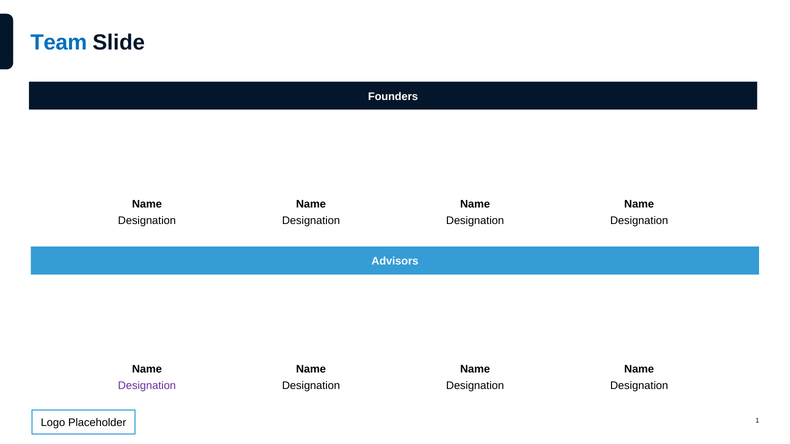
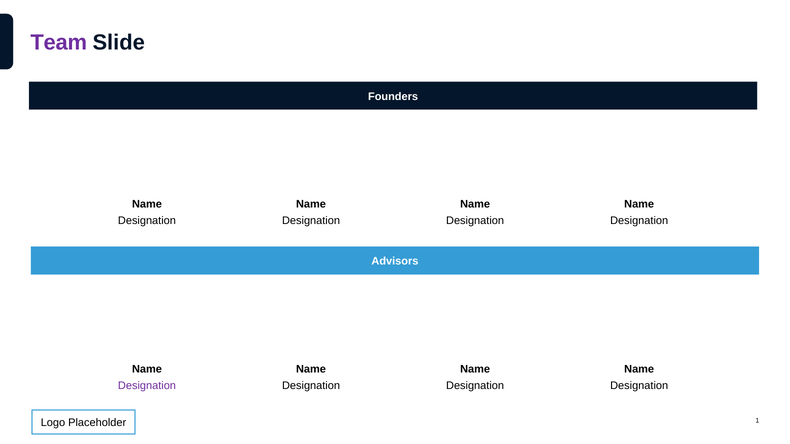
Team colour: blue -> purple (59, 43)
